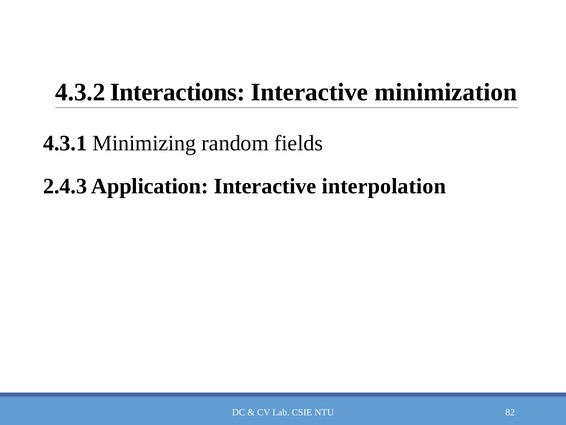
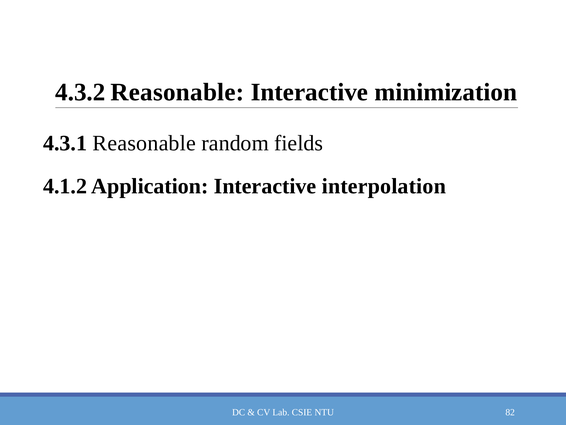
4.3.2 Interactions: Interactions -> Reasonable (177, 92)
4.3.1 Minimizing: Minimizing -> Reasonable (144, 143)
2.4.3: 2.4.3 -> 4.1.2 (65, 186)
